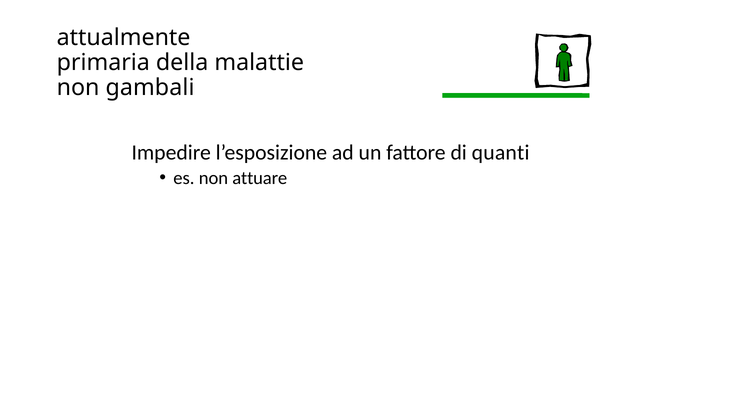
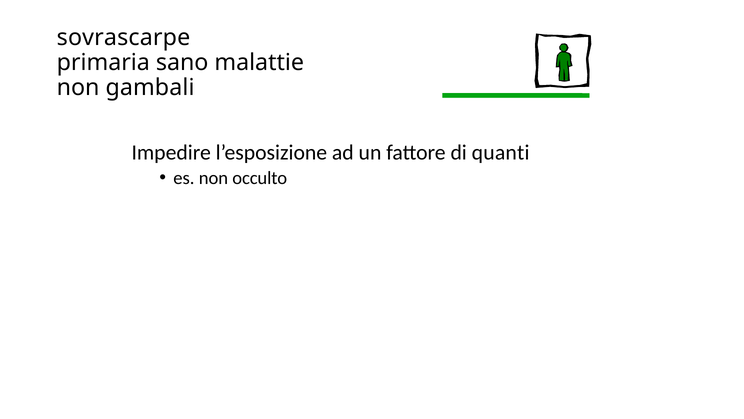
attualmente: attualmente -> sovrascarpe (124, 37)
della: della -> sano (182, 63)
attuare: attuare -> occulto (260, 178)
